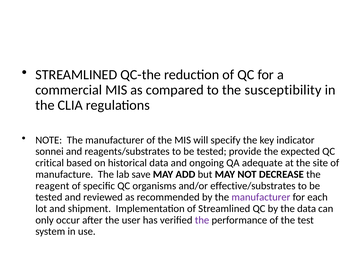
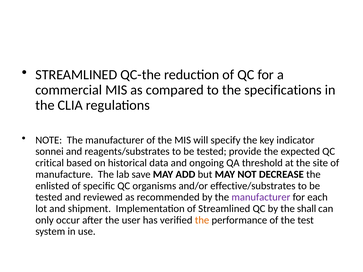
susceptibility: susceptibility -> specifications (283, 90)
adequate: adequate -> threshold (262, 163)
reagent: reagent -> enlisted (52, 186)
the data: data -> shall (307, 209)
the colour: purple -> orange (202, 220)
